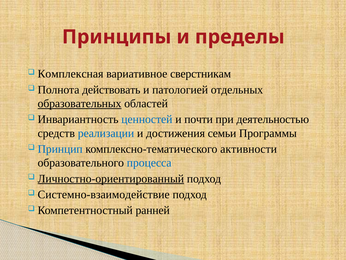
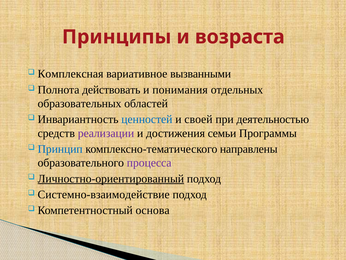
пределы: пределы -> возраста (240, 37)
сверстникам: сверстникам -> вызванными (201, 74)
патологией: патологией -> понимания (180, 90)
образовательных underline: present -> none (80, 103)
почти: почти -> своей (198, 119)
реализации colour: blue -> purple (106, 133)
активности: активности -> направлены (249, 149)
процесса colour: blue -> purple (149, 163)
ранней: ранней -> основа (153, 210)
